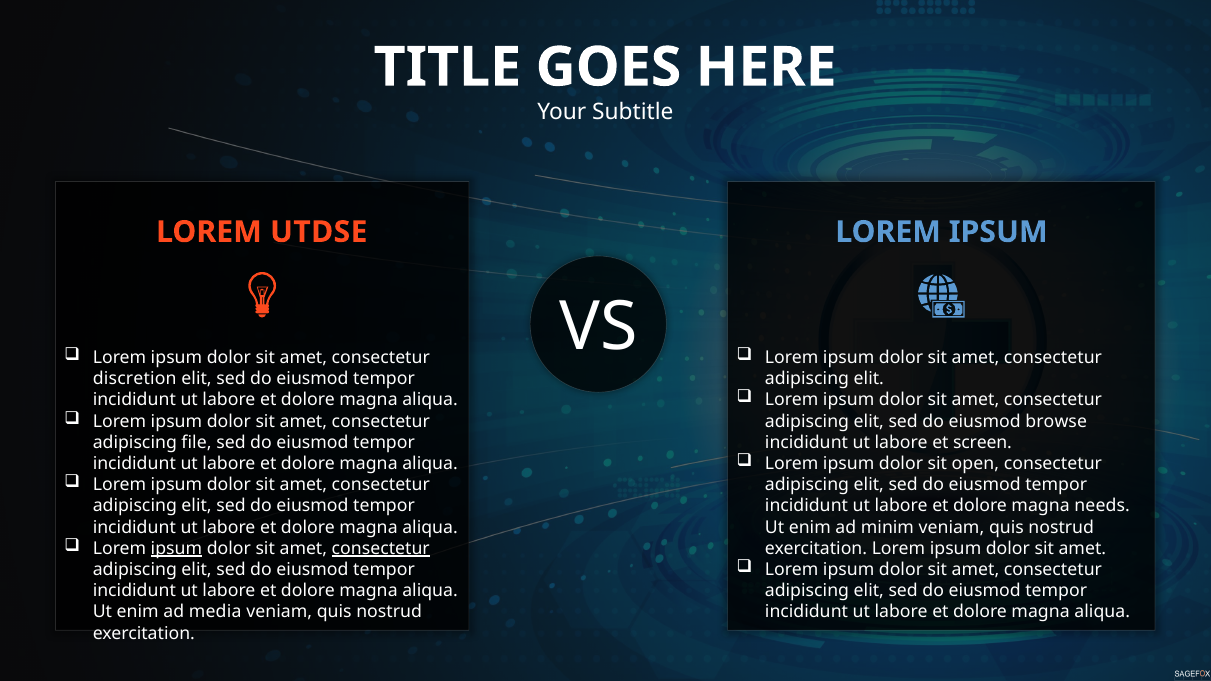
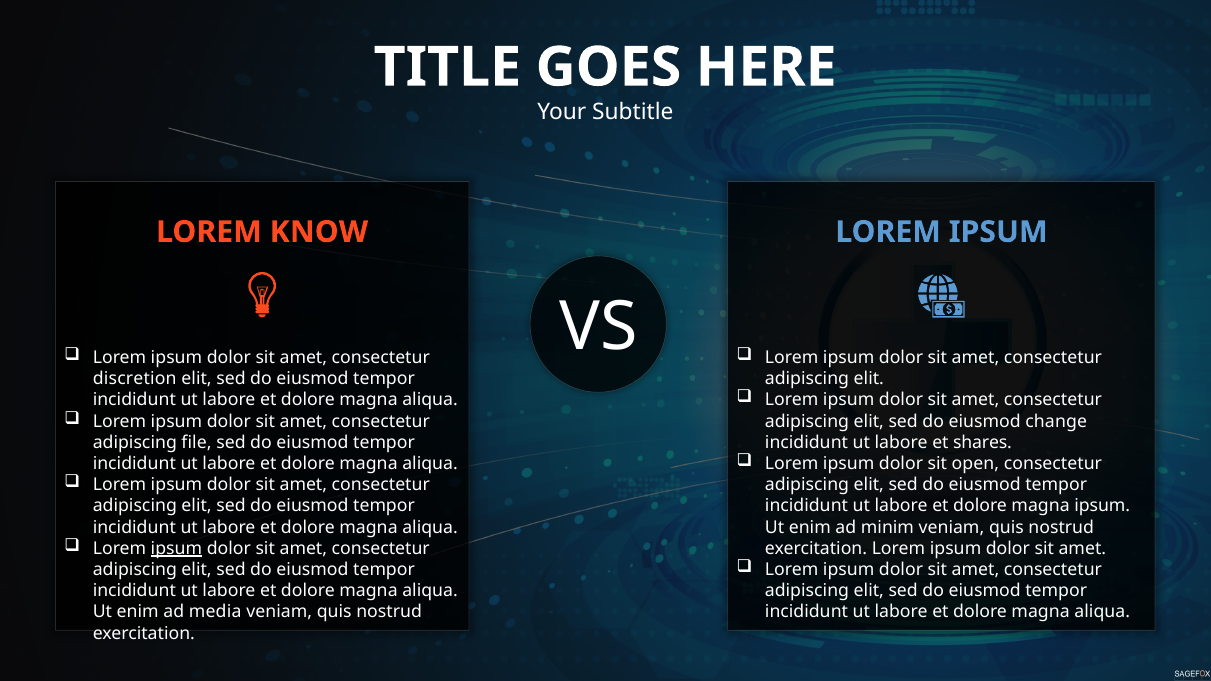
UTDSE: UTDSE -> KNOW (319, 232)
browse: browse -> change (1056, 421)
screen: screen -> shares (982, 443)
magna needs: needs -> ipsum (1102, 506)
consectetur underline: present -> none (381, 549)
